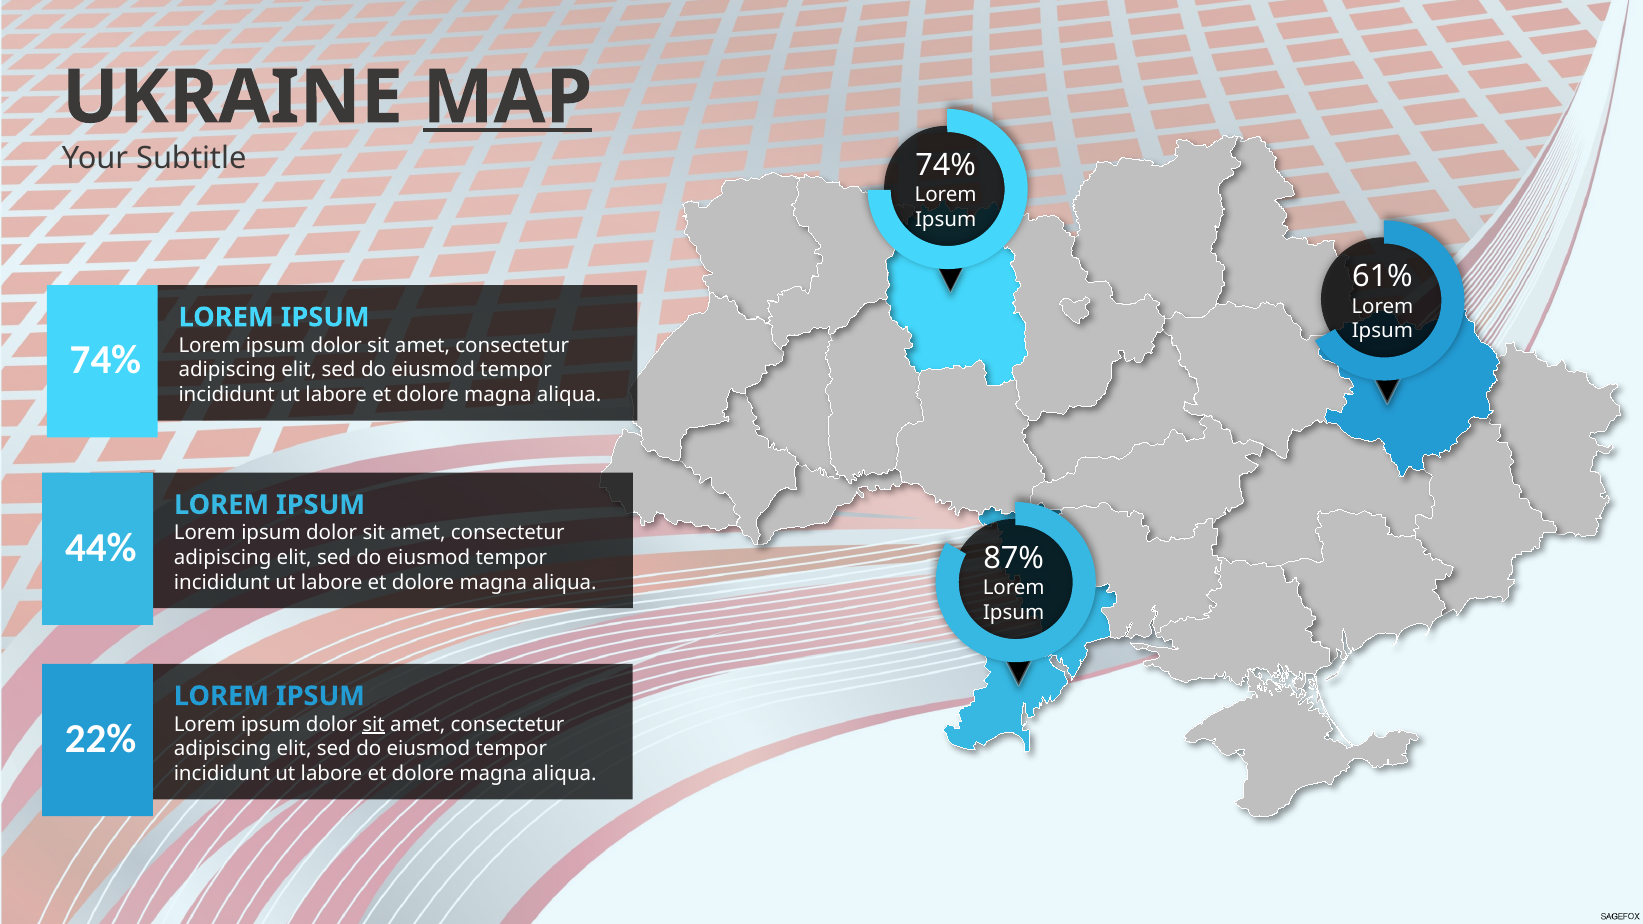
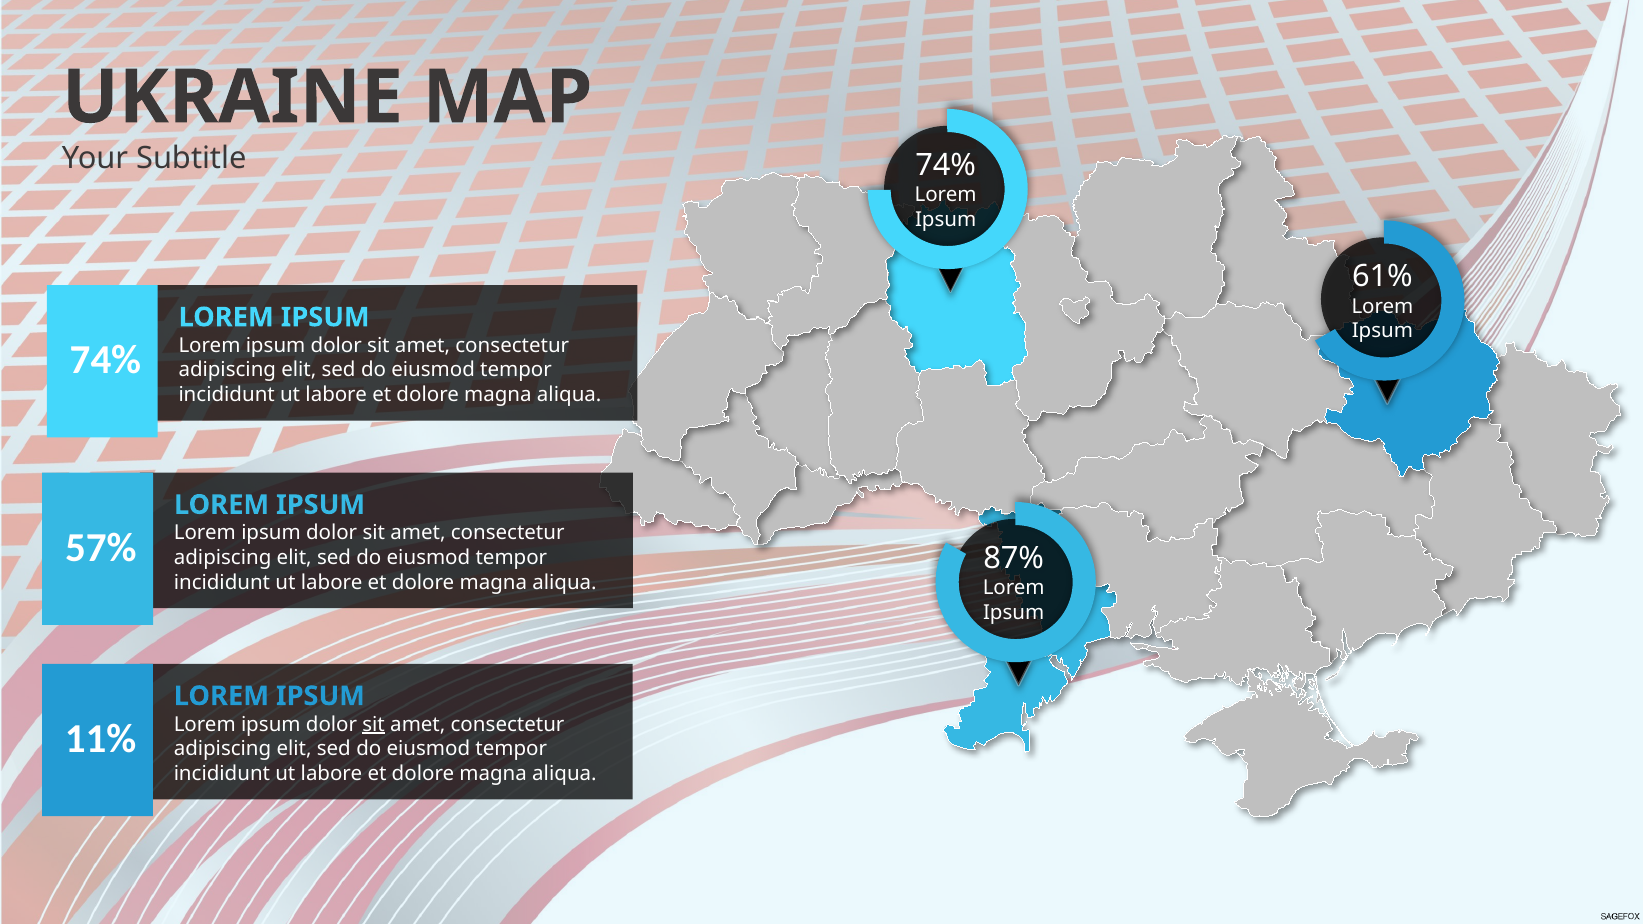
MAP underline: present -> none (507, 98)
44%: 44% -> 57% (101, 548)
22%: 22% -> 11% (101, 739)
